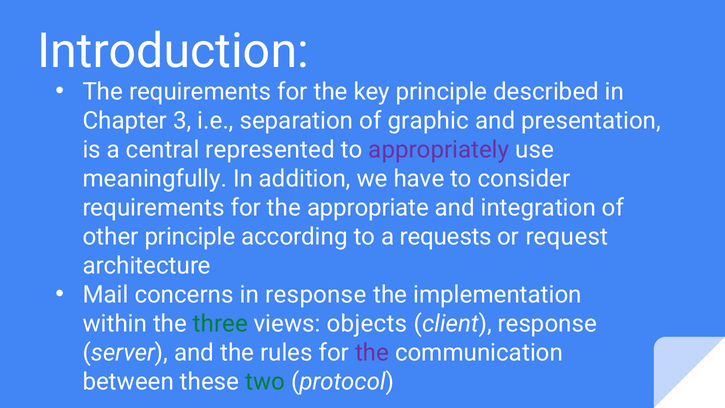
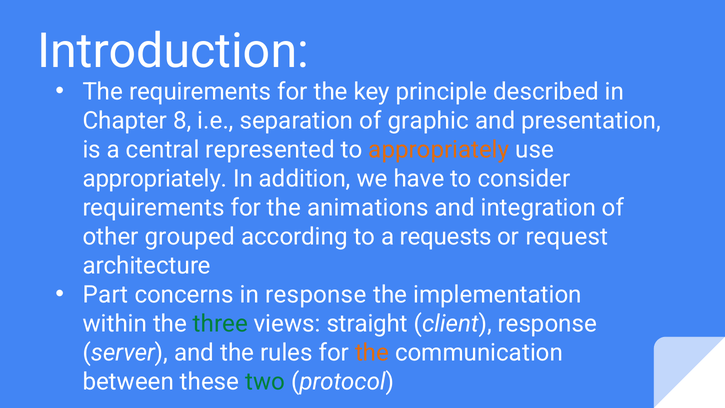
3: 3 -> 8 (182, 121)
appropriately colour: purple -> orange (439, 150)
meaningfully: meaningfully -> appropriately (155, 179)
appropriate: appropriate -> animations (368, 208)
other principle: principle -> grouped (190, 237)
Mail: Mail -> Part (106, 295)
objects: objects -> straight (367, 324)
the colour: purple -> orange (372, 353)
